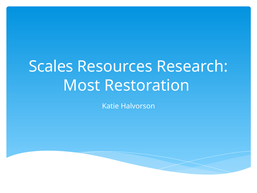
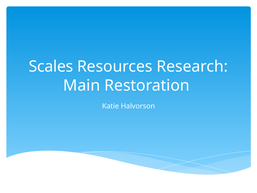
Most: Most -> Main (82, 85)
